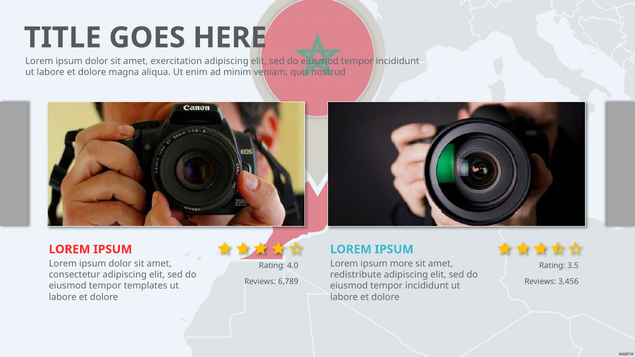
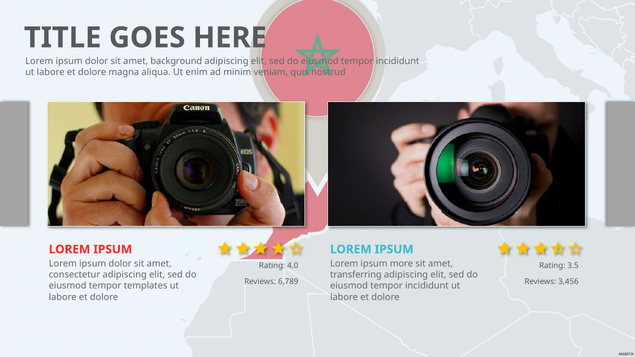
exercitation: exercitation -> background (176, 61)
redistribute: redistribute -> transferring (356, 275)
